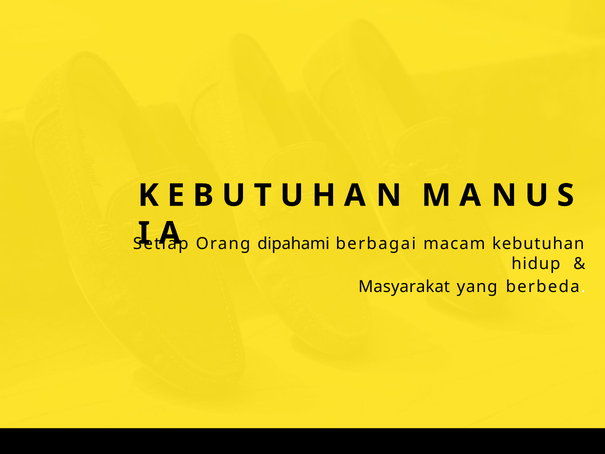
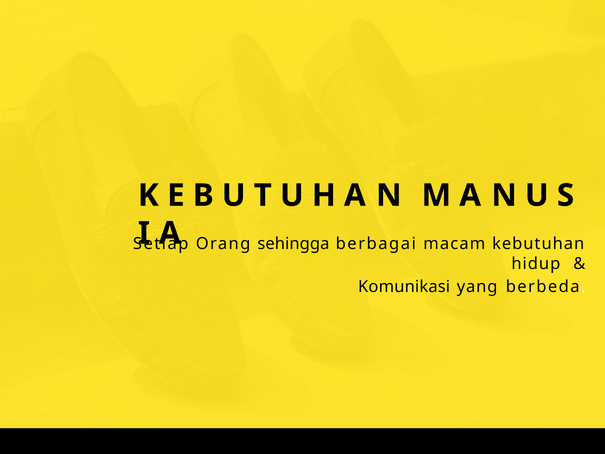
dipahami: dipahami -> sehingga (293, 244)
Masyarakat: Masyarakat -> Komunikasi (404, 286)
